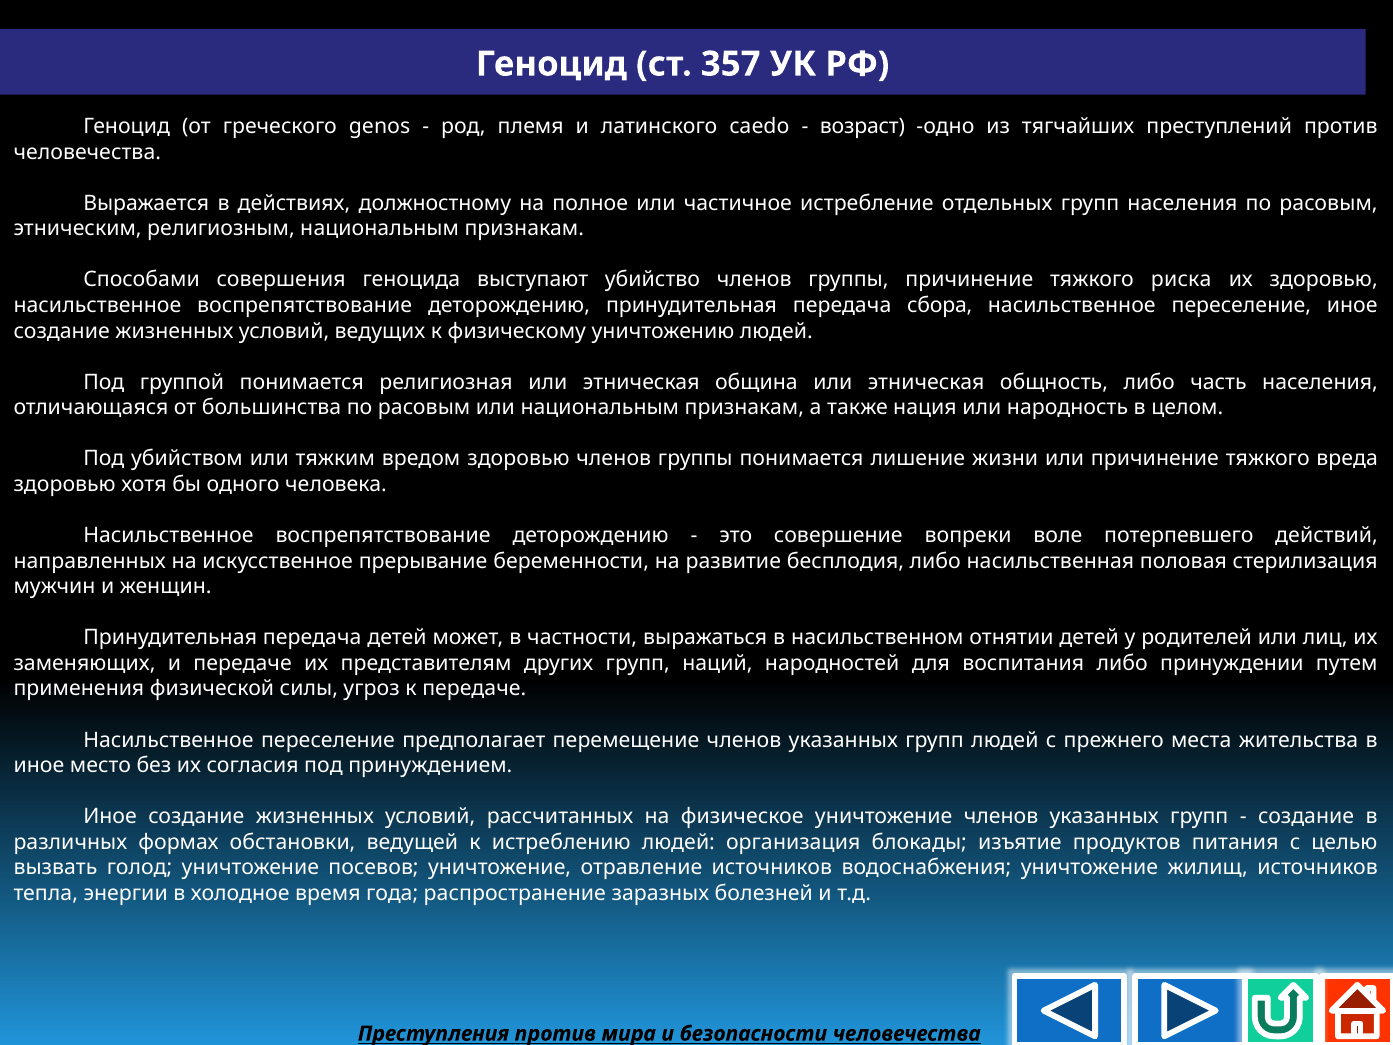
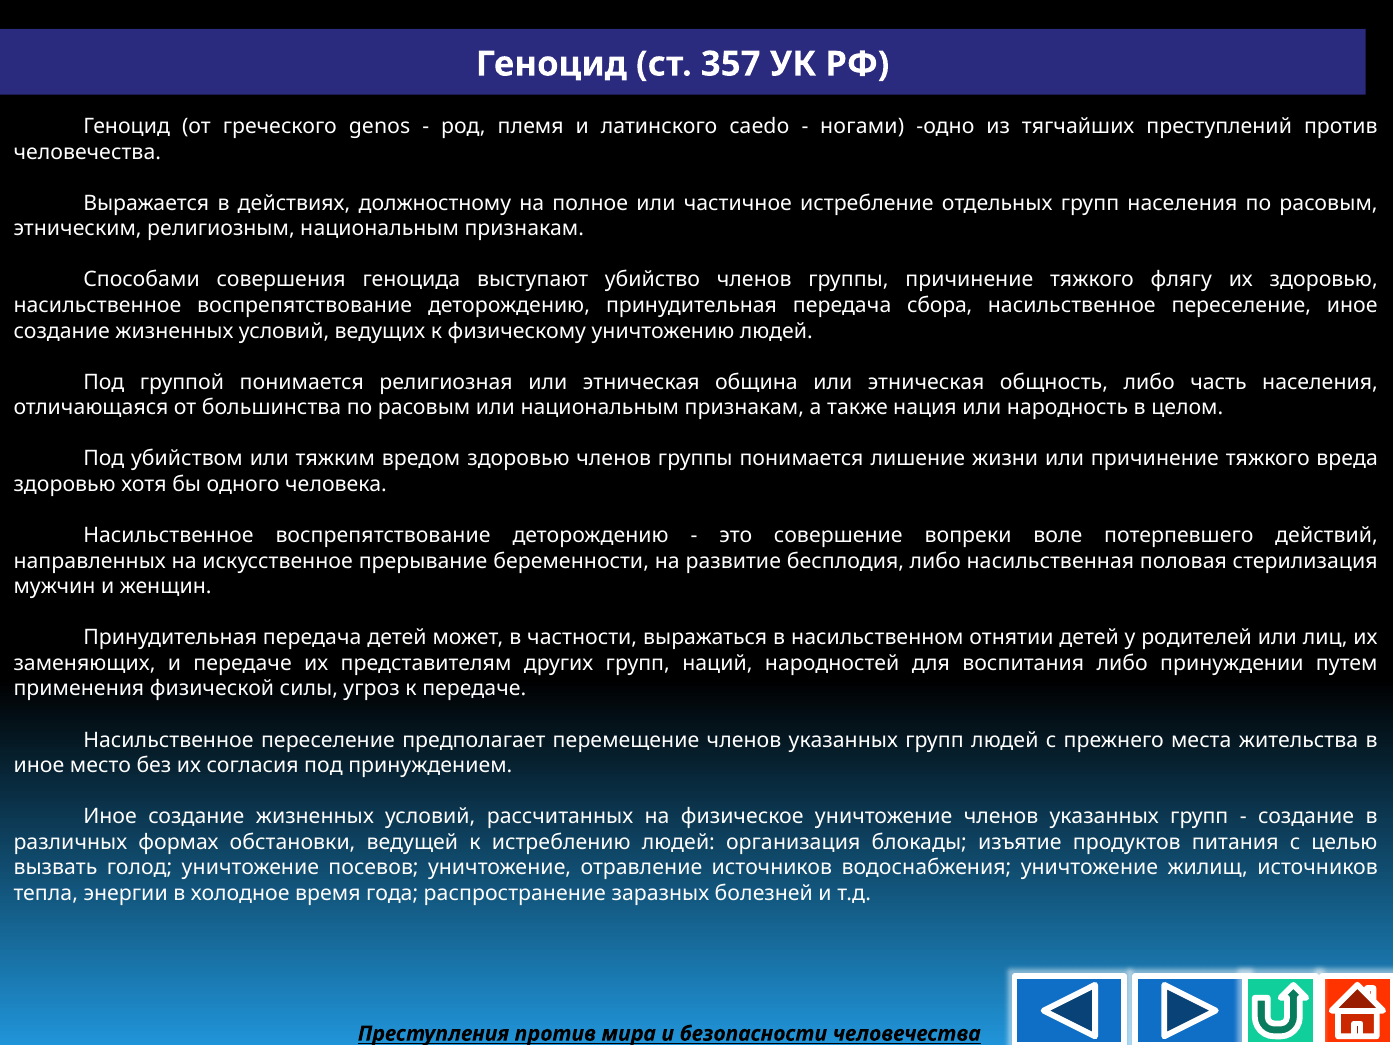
возраст: возраст -> ногами (862, 127)
риска: риска -> флягу (1181, 280)
